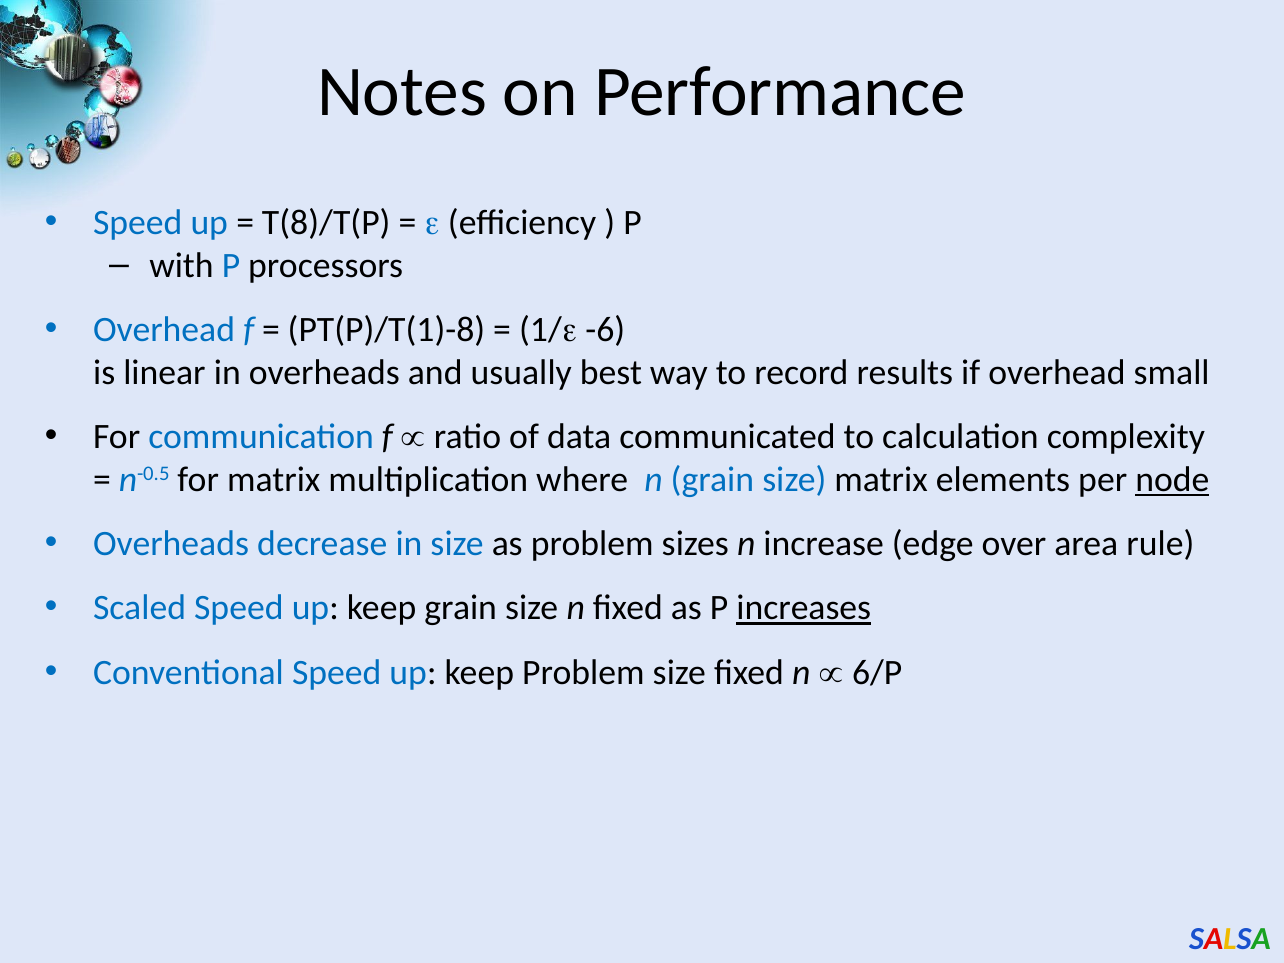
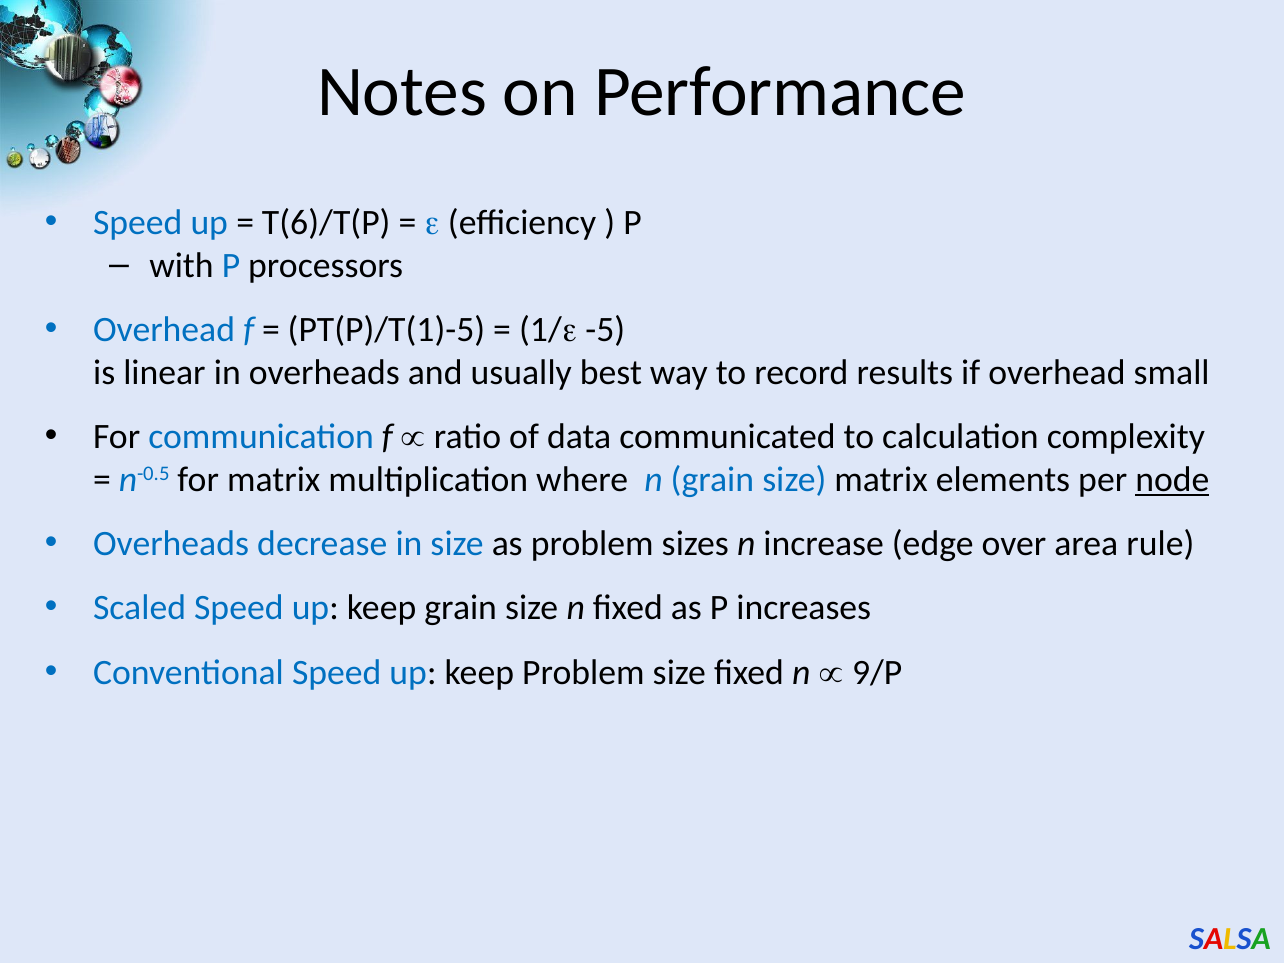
T(8)/T(P: T(8)/T(P -> T(6)/T(P (326, 223)
PT(P)/T(1)-8: PT(P)/T(1)-8 -> PT(P)/T(1)-5 (386, 330)
-6: -6 -> -5 (605, 330)
increases underline: present -> none (804, 608)
6/P: 6/P -> 9/P (877, 672)
